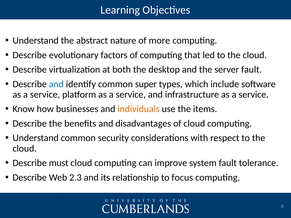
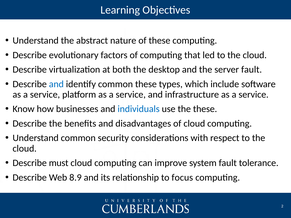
of more: more -> these (160, 41)
common super: super -> these (146, 84)
individuals colour: orange -> blue (139, 109)
the items: items -> these (205, 109)
2.3: 2.3 -> 8.9 (75, 178)
